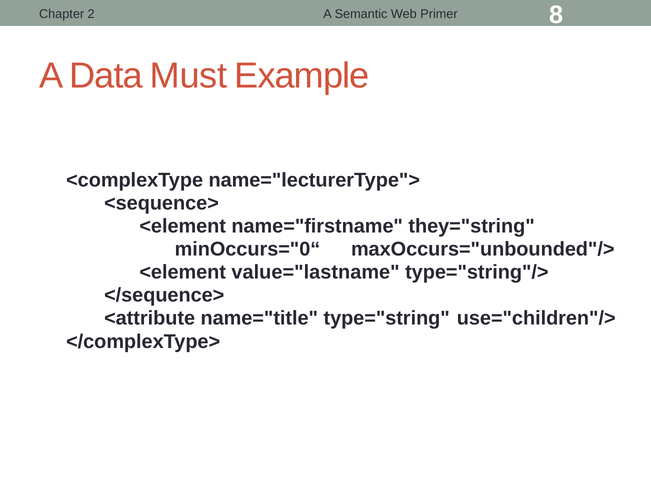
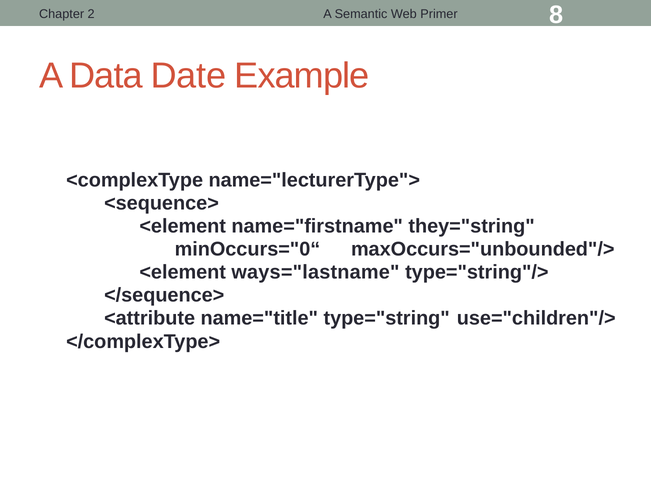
Must: Must -> Date (188, 76)
value="lastname: value="lastname -> ways="lastname (315, 272)
